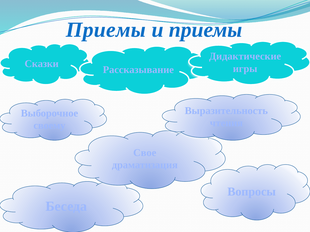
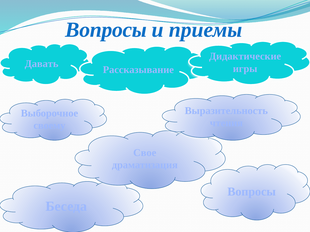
Приемы: Приемы -> Вопросы (106, 30)
Сказки: Сказки -> Давать (42, 64)
